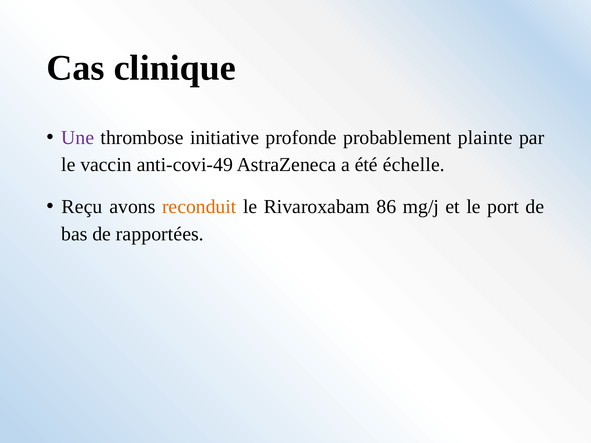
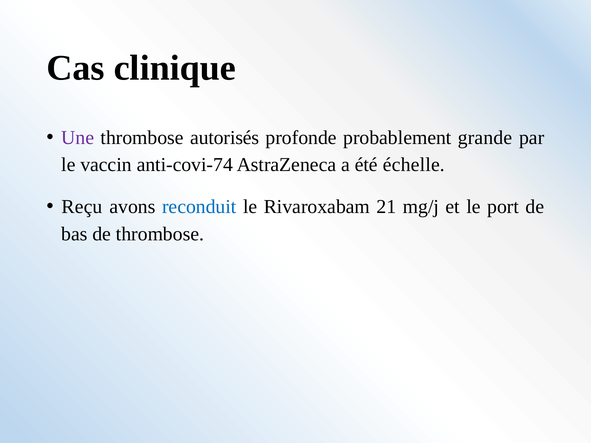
initiative: initiative -> autorisés (225, 138)
plainte: plainte -> grande (485, 138)
anti-covi-49: anti-covi-49 -> anti-covi-74 (185, 165)
reconduit colour: orange -> blue (199, 207)
86: 86 -> 21 (386, 207)
de rapportées: rapportées -> thrombose (160, 234)
